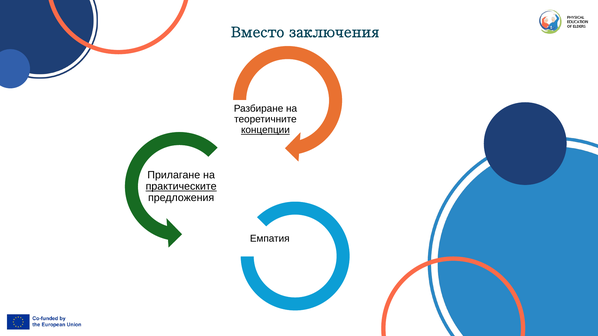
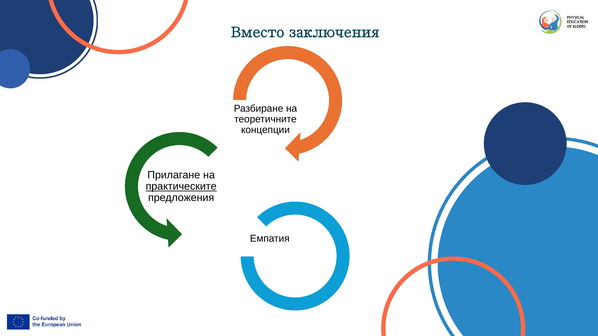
концепции underline: present -> none (265, 130)
